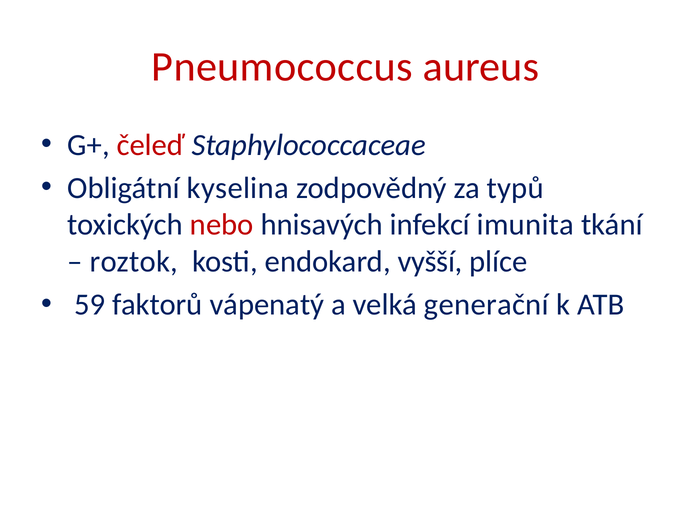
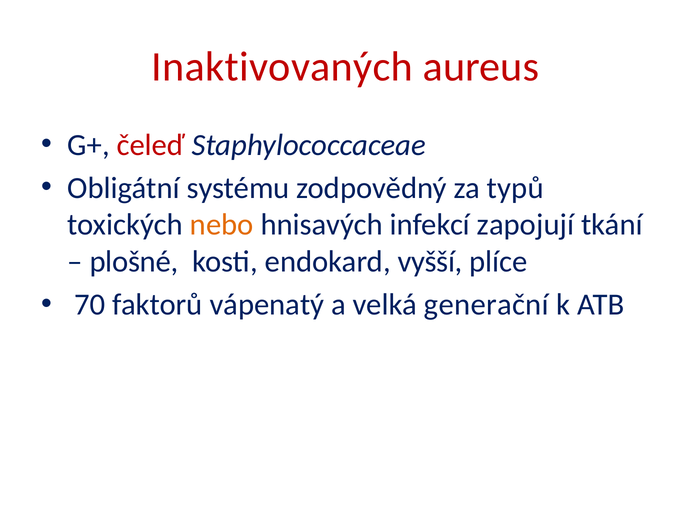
Pneumococcus: Pneumococcus -> Inaktivovaných (282, 67)
kyselina: kyselina -> systému (238, 188)
nebo colour: red -> orange (222, 225)
imunita: imunita -> zapojují (526, 225)
roztok: roztok -> plošné (134, 262)
59: 59 -> 70 (90, 305)
